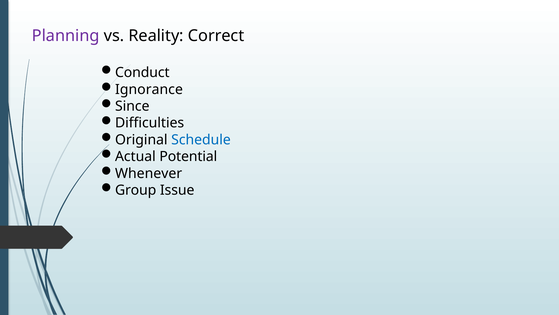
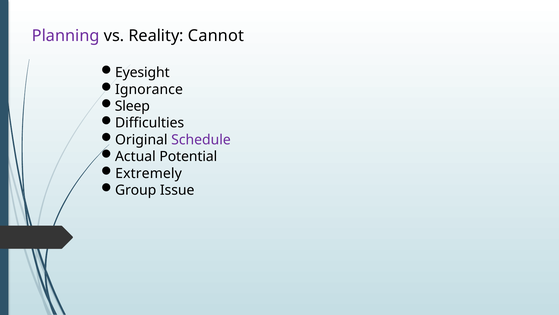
Correct: Correct -> Cannot (216, 36)
Conduct: Conduct -> Eyesight (142, 73)
Since: Since -> Sleep (132, 106)
Schedule colour: blue -> purple (201, 140)
Whenever: Whenever -> Extremely (149, 173)
